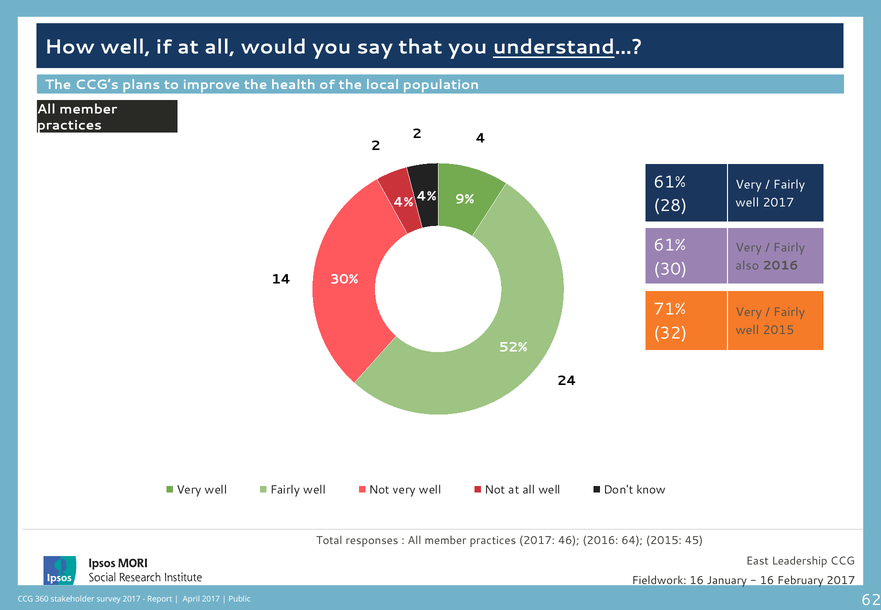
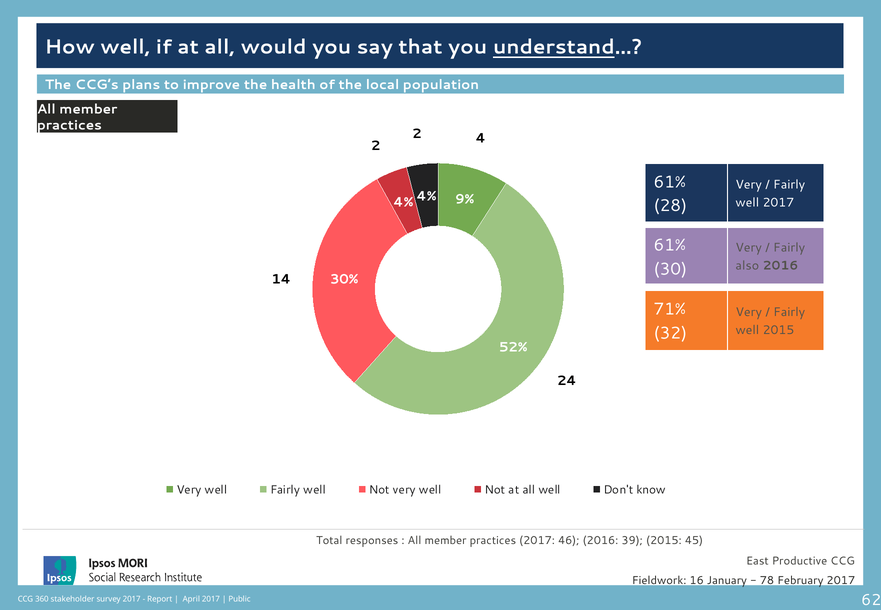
64: 64 -> 39 (632, 541)
Leadership: Leadership -> Productive (799, 561)
16: 16 -> 78 (767, 581)
